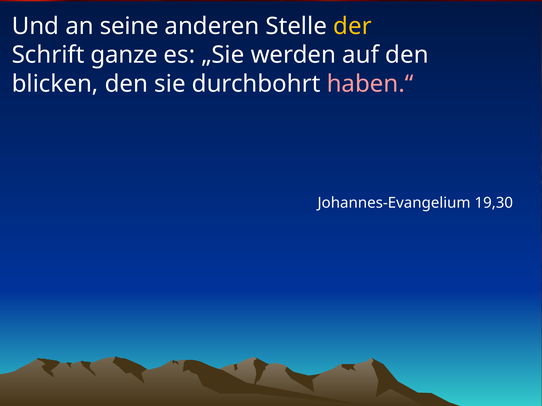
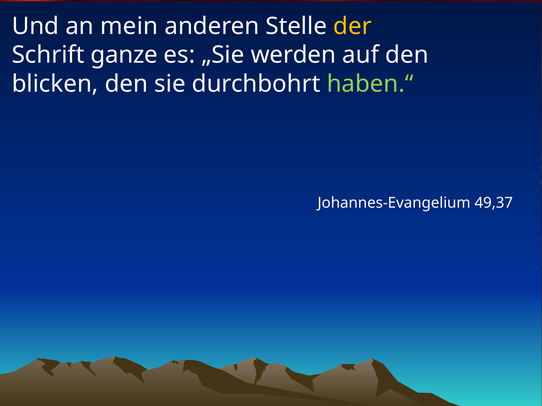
seine: seine -> mein (129, 26)
haben.“ colour: pink -> light green (370, 84)
19,30: 19,30 -> 49,37 (494, 203)
